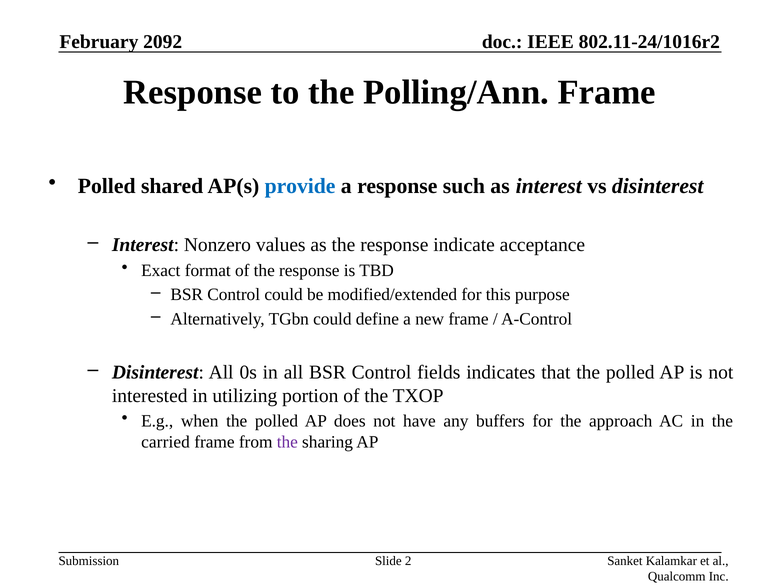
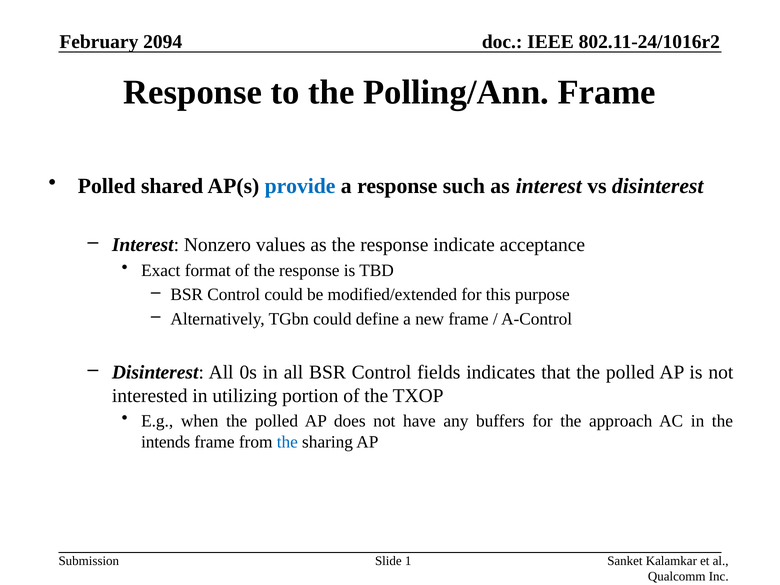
2092: 2092 -> 2094 (163, 42)
carried: carried -> intends (166, 442)
the colour: purple -> blue (287, 442)
2: 2 -> 1 (408, 561)
